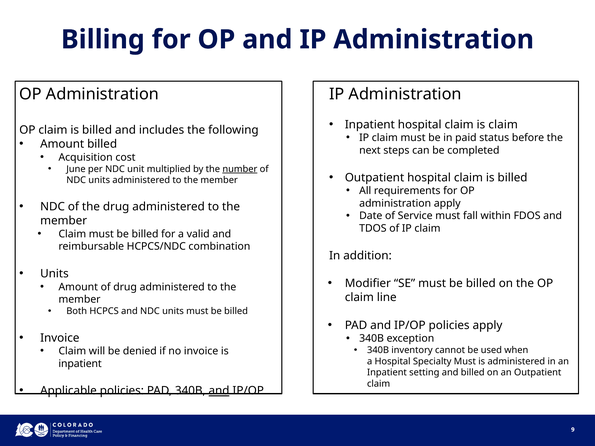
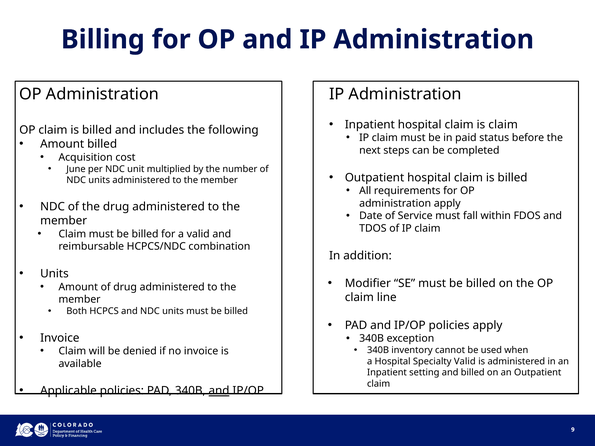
number underline: present -> none (240, 169)
Specialty Must: Must -> Valid (465, 362)
inpatient: inpatient -> available (80, 364)
